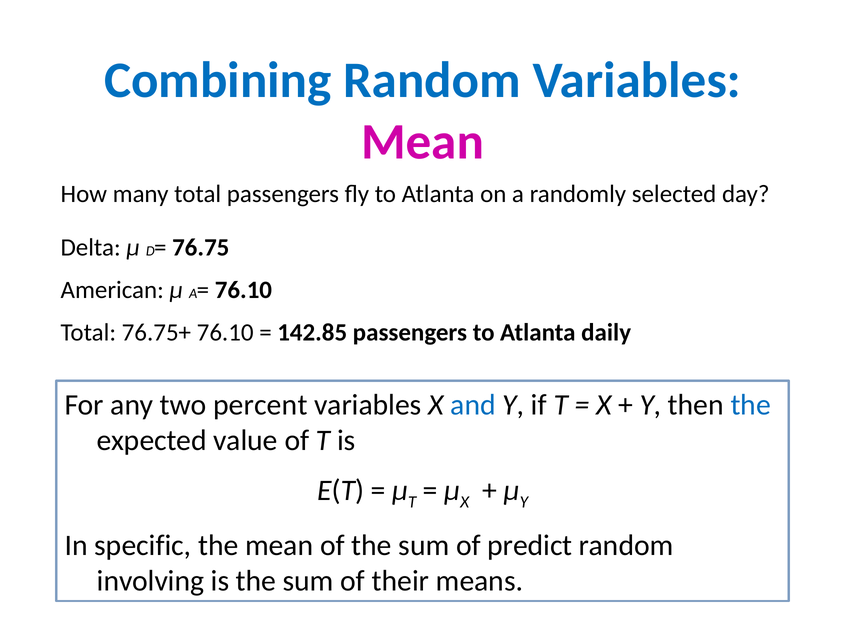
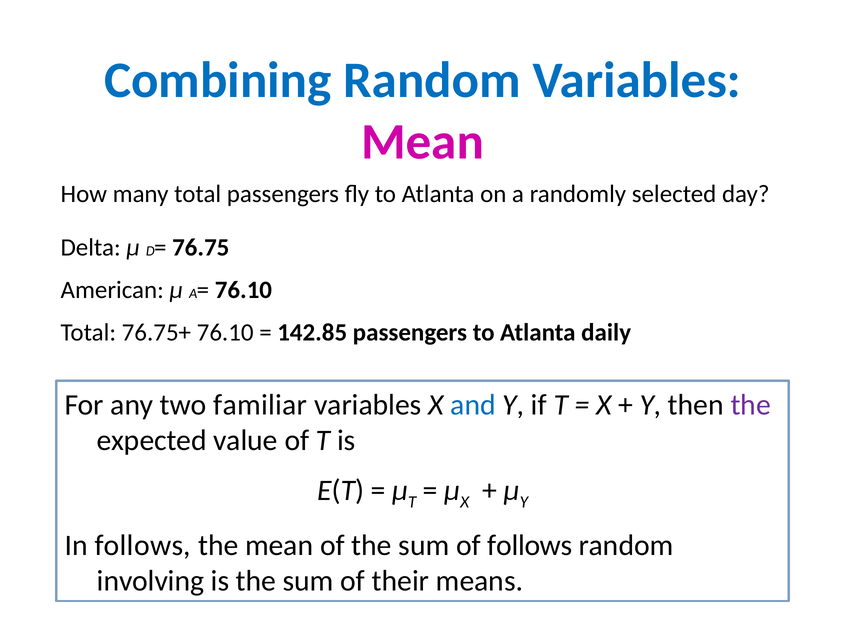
percent: percent -> familiar (260, 405)
the colour: blue -> purple (751, 405)
In specific: specific -> follows (143, 545)
of predict: predict -> follows (530, 545)
